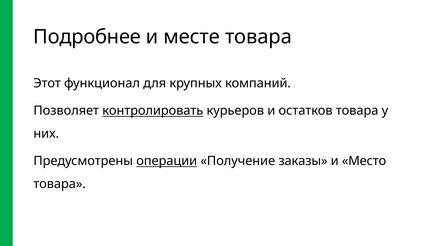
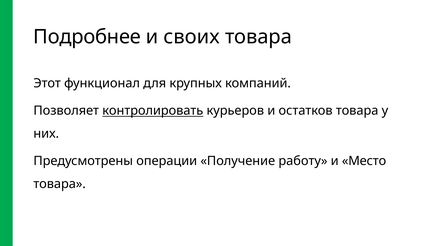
месте: месте -> своих (192, 37)
операции underline: present -> none (167, 161)
заказы: заказы -> работу (303, 161)
